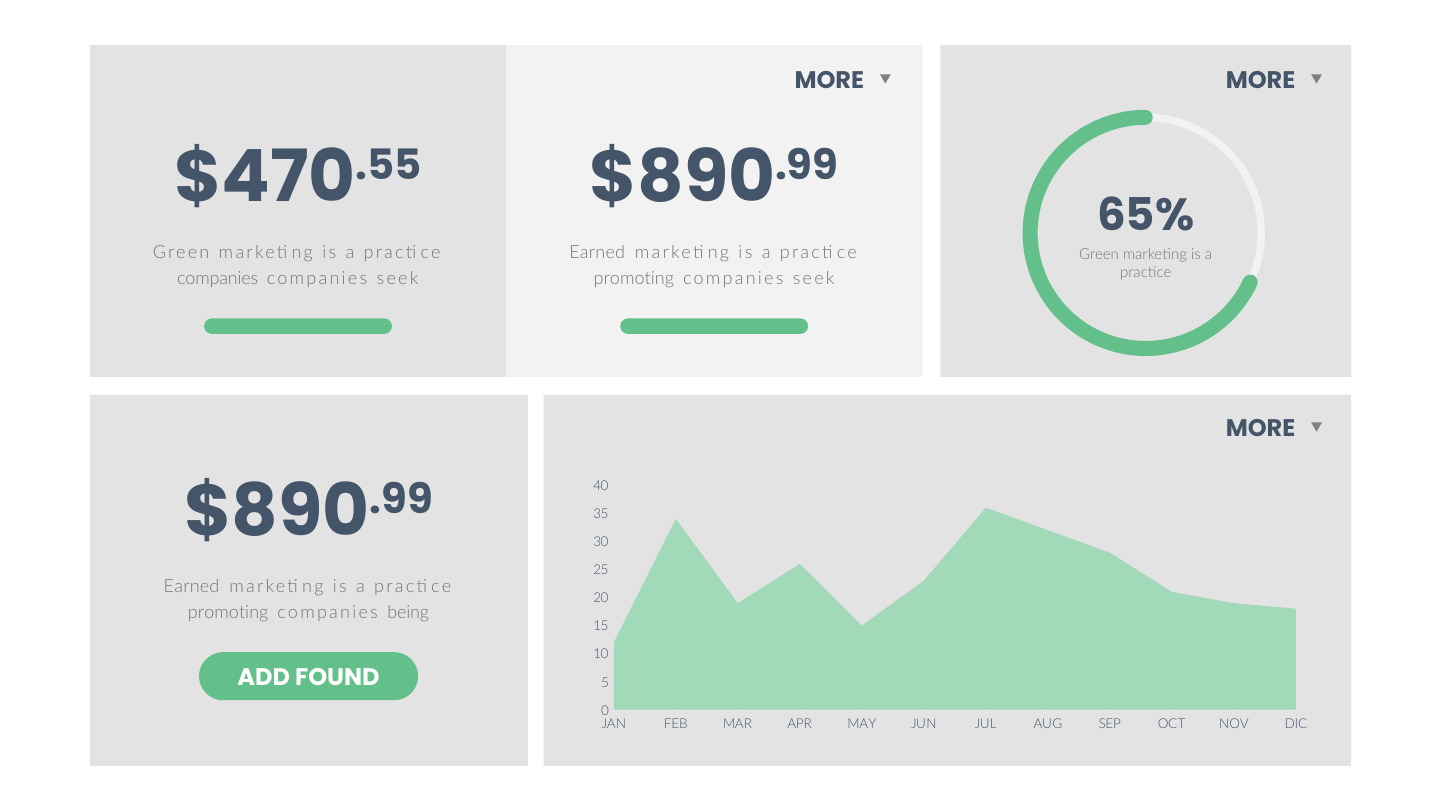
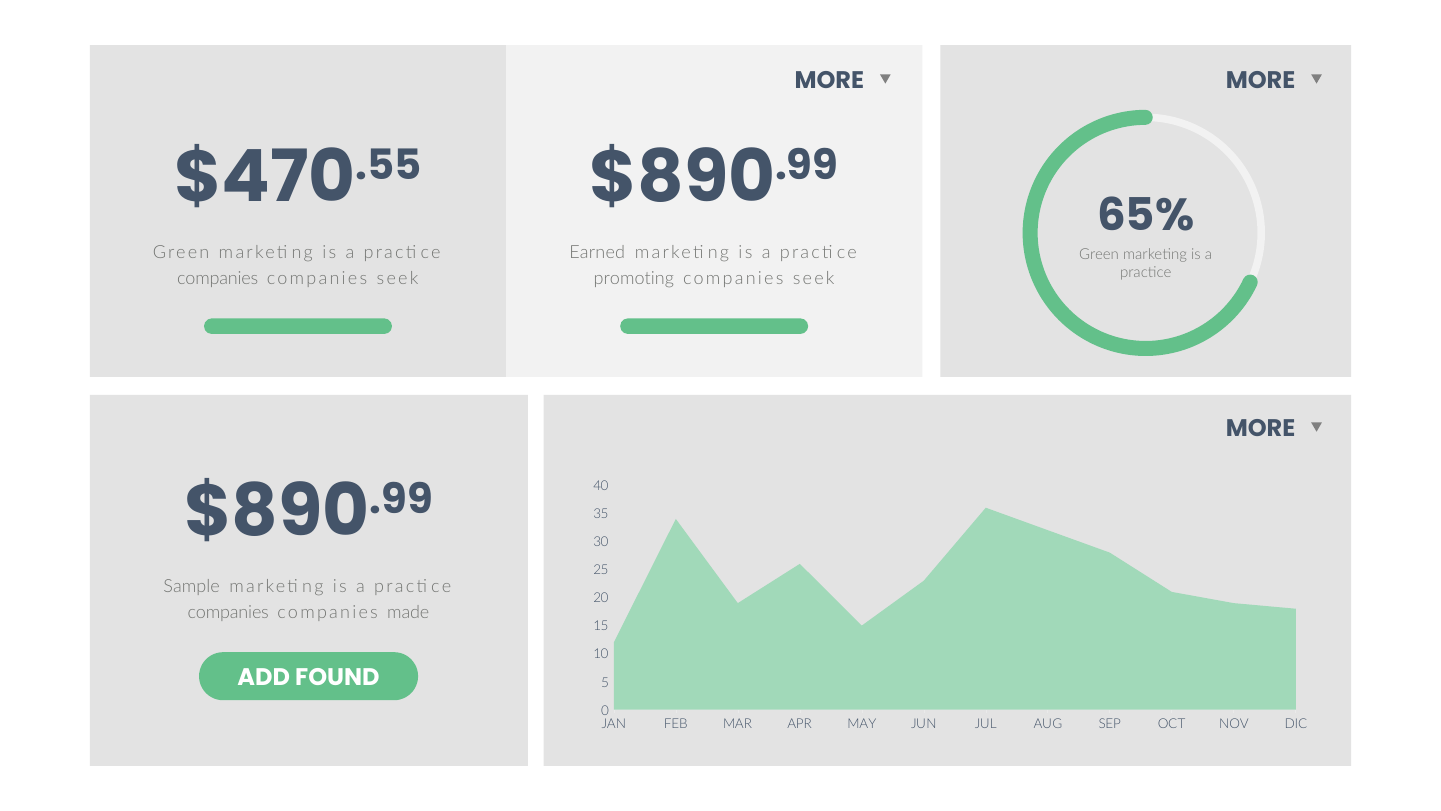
Earned: Earned -> Sample (192, 586)
promoting: promoting -> companies (228, 612)
being: being -> made (408, 612)
